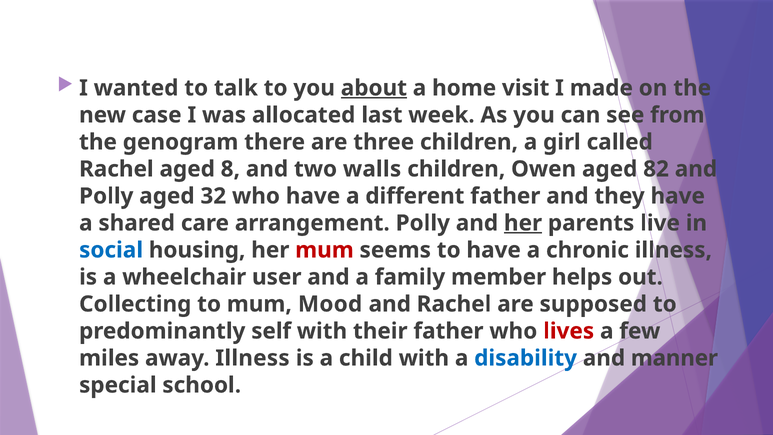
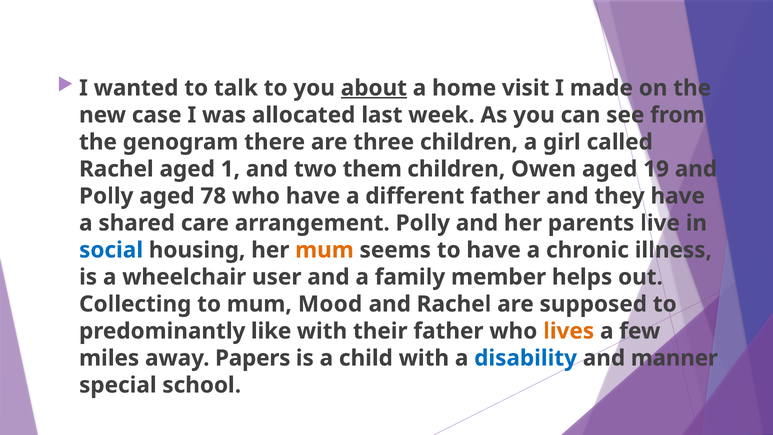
8: 8 -> 1 (230, 169)
walls: walls -> them (372, 169)
82: 82 -> 19 (656, 169)
32: 32 -> 78 (213, 196)
her underline: present -> none (523, 223)
mum colour: red -> orange (324, 250)
self: self -> like (271, 331)
lives colour: red -> orange (569, 331)
away Illness: Illness -> Papers (253, 358)
